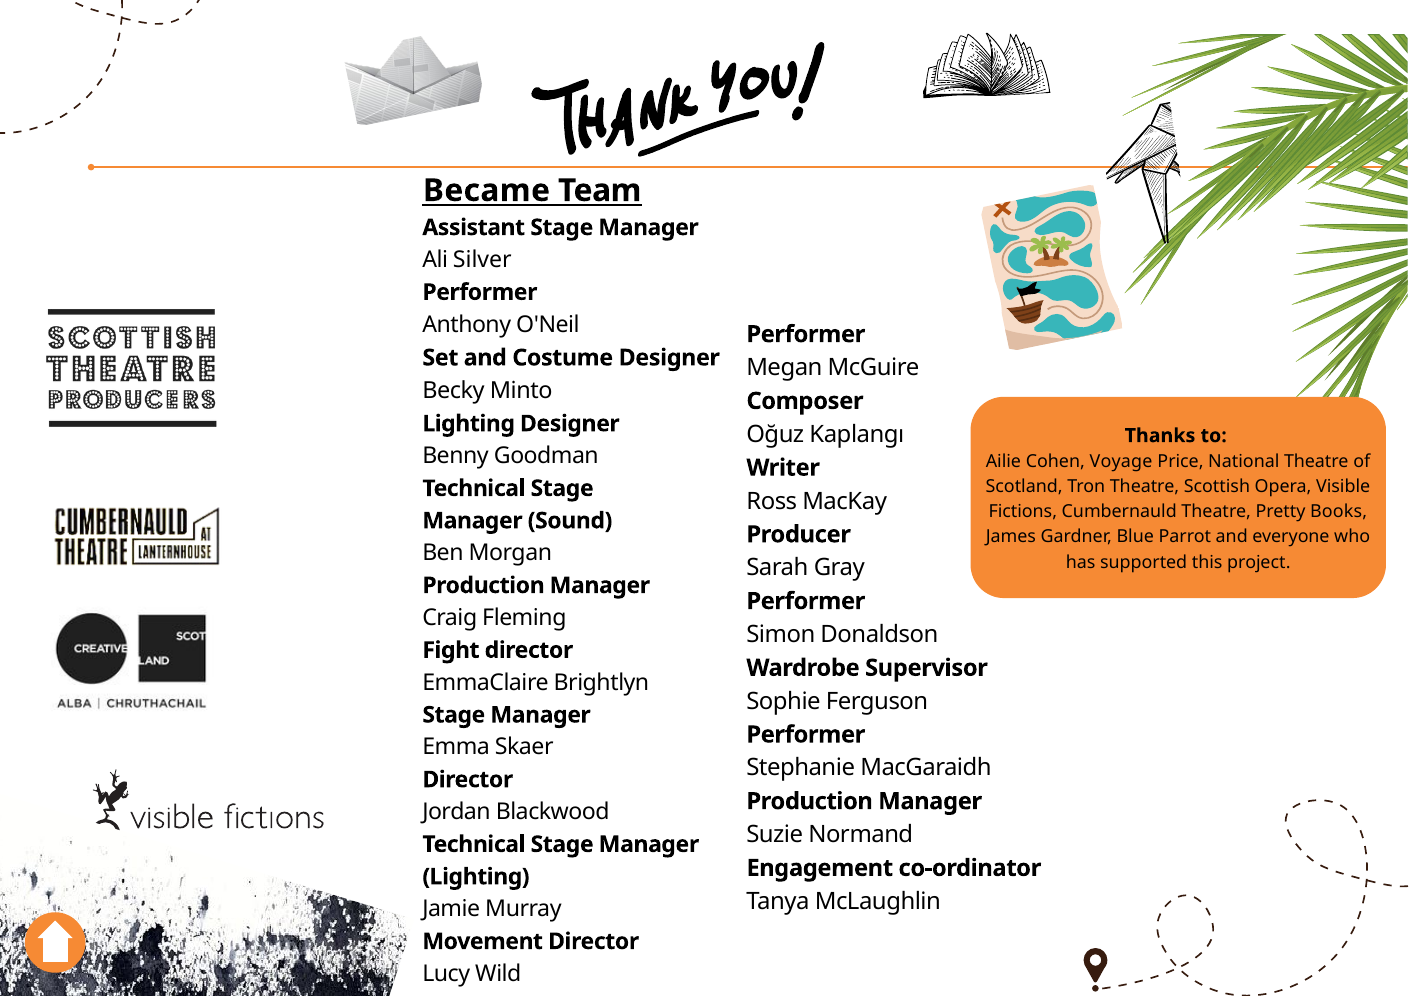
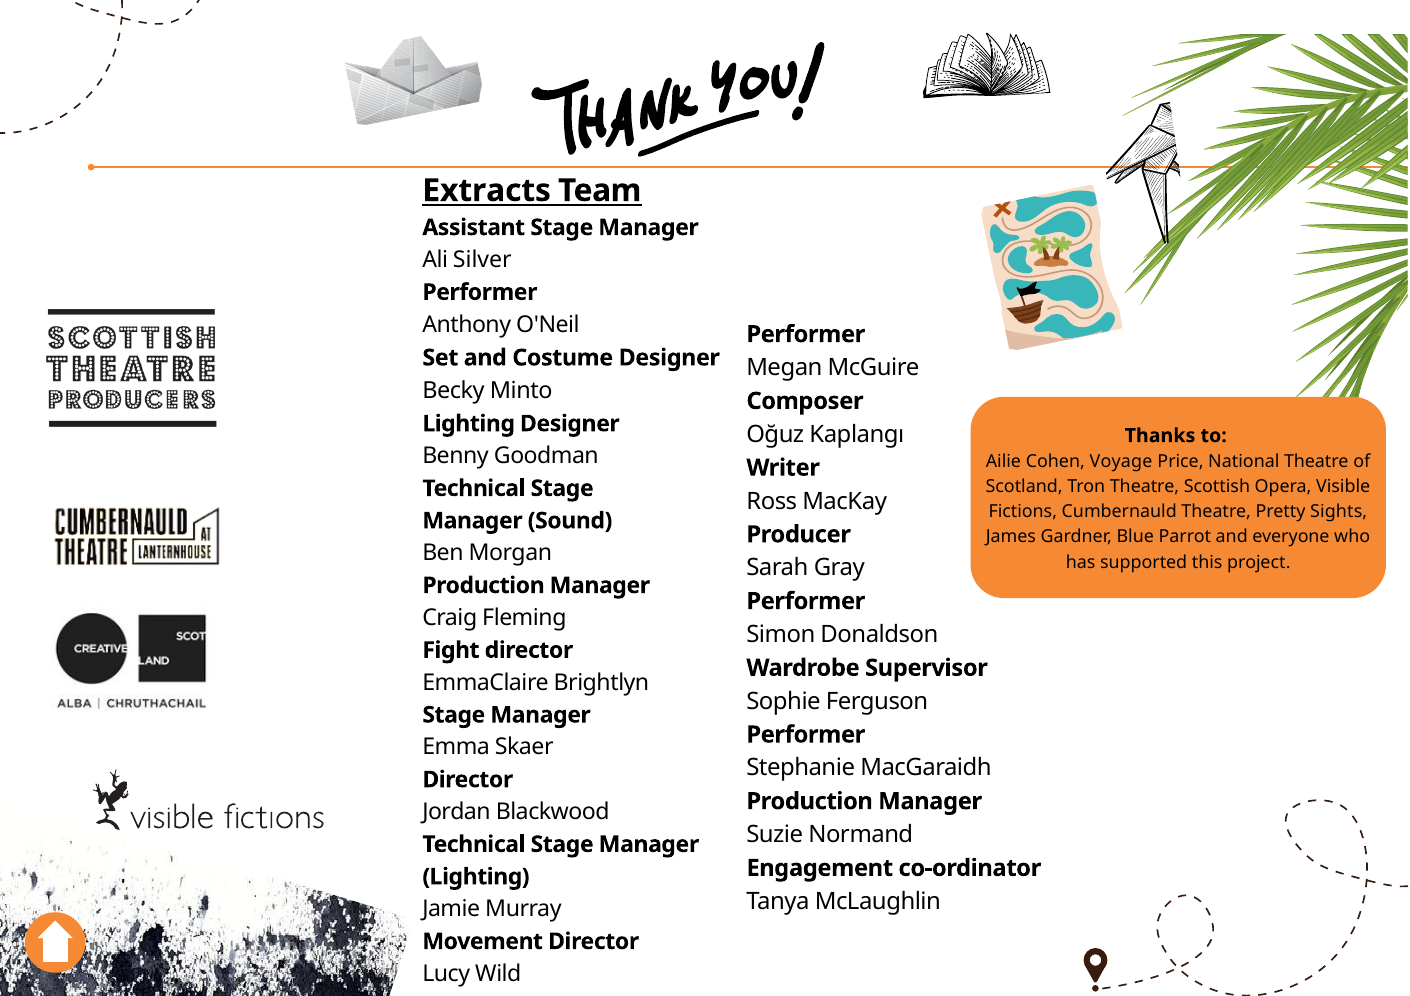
Became: Became -> Extracts (487, 191)
Books: Books -> Sights (1339, 512)
